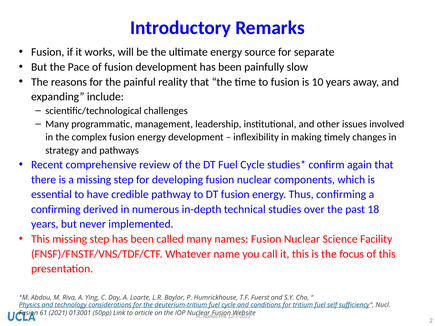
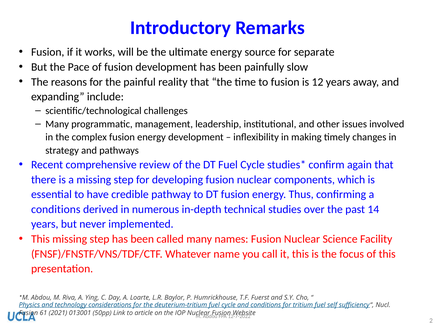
10: 10 -> 12 (318, 82)
confirming: confirming -> conditions (56, 210)
18: 18 -> 14 (373, 210)
